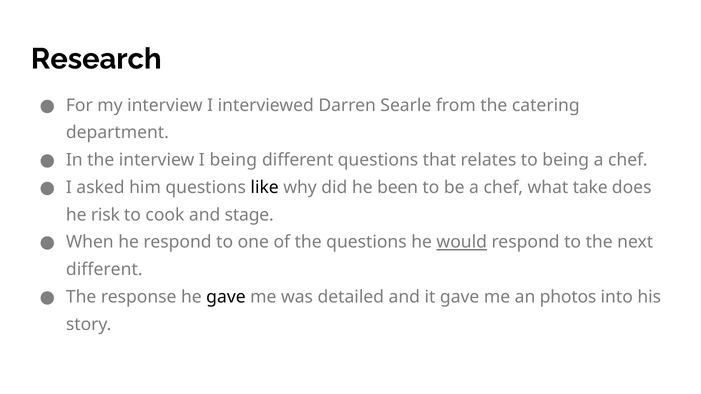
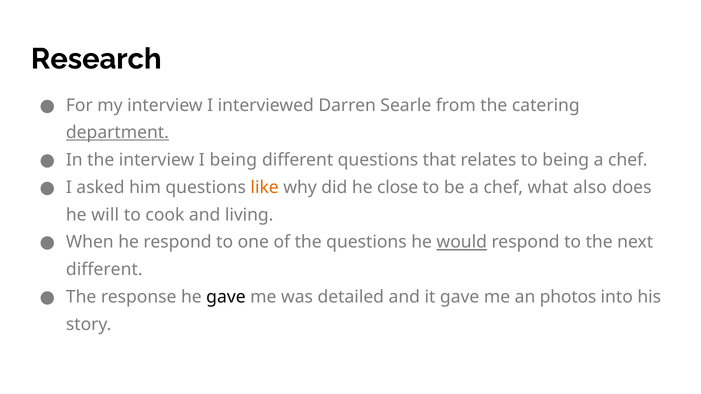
department underline: none -> present (117, 133)
like colour: black -> orange (265, 188)
been: been -> close (398, 188)
take: take -> also (590, 188)
risk: risk -> will (105, 215)
stage: stage -> living (249, 215)
